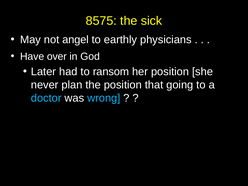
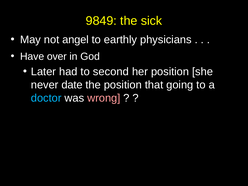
8575: 8575 -> 9849 (101, 21)
ransom: ransom -> second (111, 72)
plan: plan -> date (72, 85)
wrong colour: light blue -> pink (104, 98)
